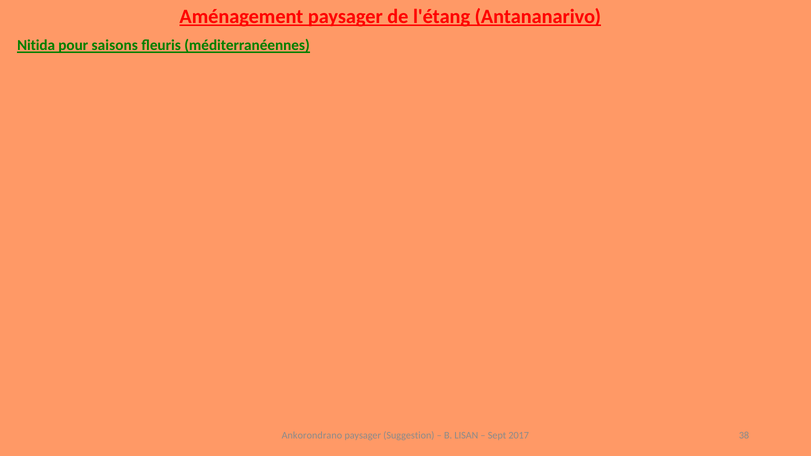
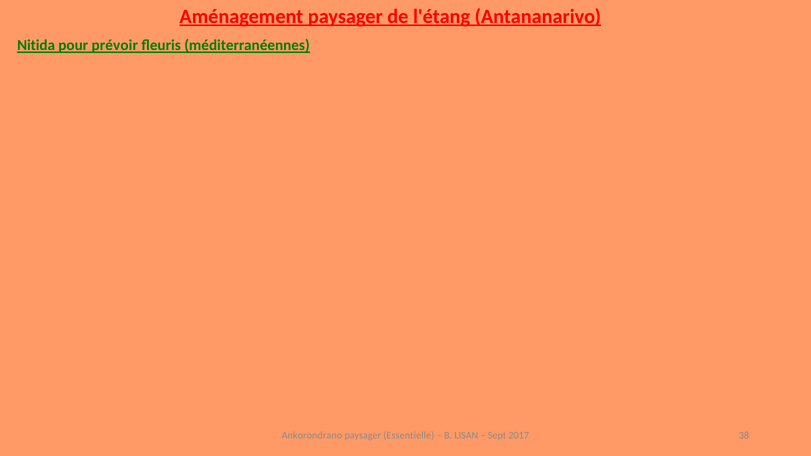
saisons: saisons -> prévoir (115, 45)
Suggestion: Suggestion -> Essentielle (409, 436)
